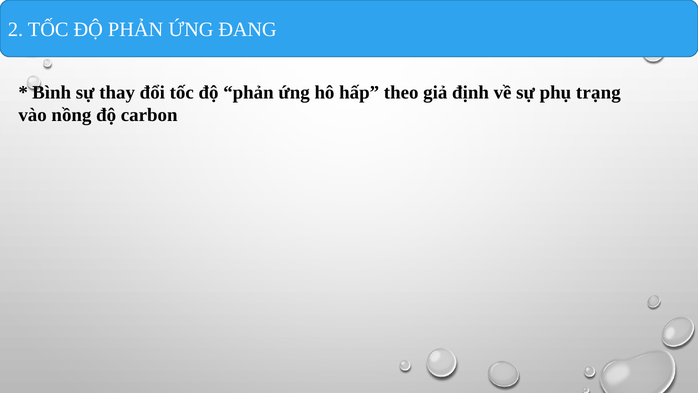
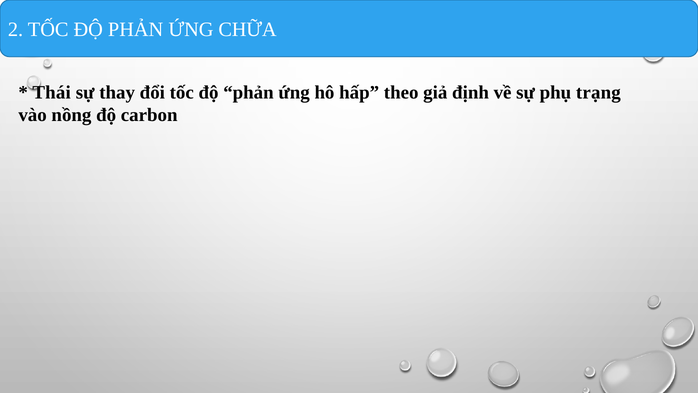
ĐANG: ĐANG -> CHỮA (248, 30)
Bình: Bình -> Thái (52, 92)
